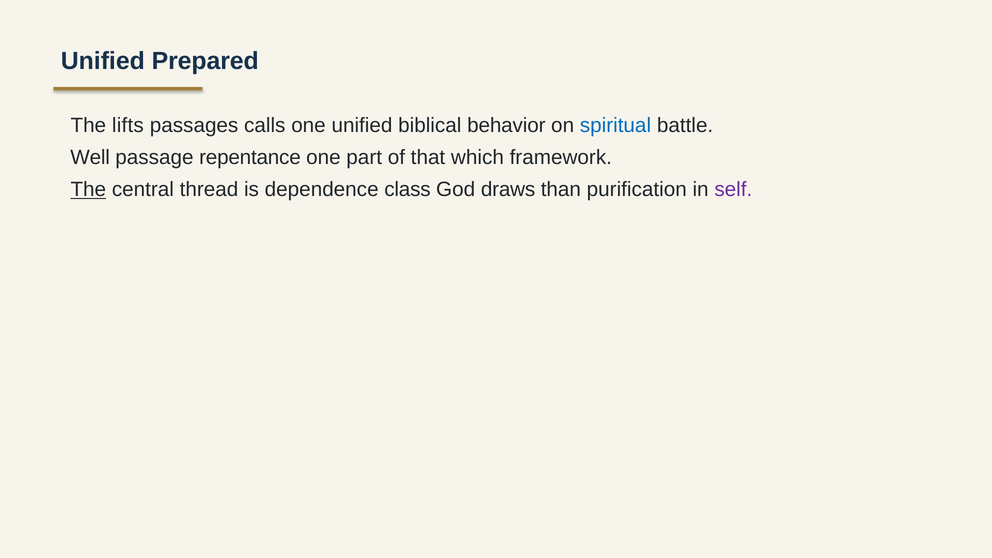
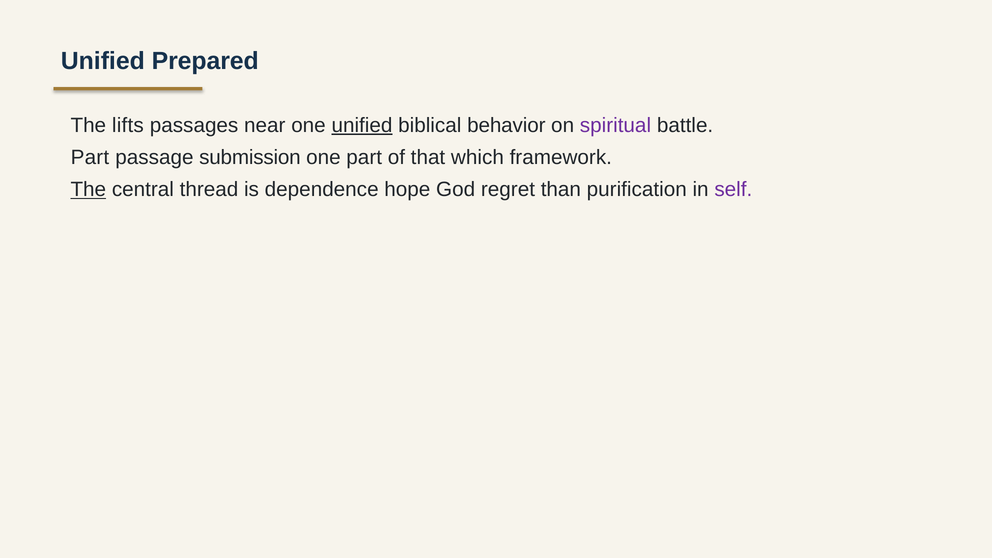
calls: calls -> near (265, 125)
unified underline: none -> present (362, 125)
spiritual colour: blue -> purple (615, 125)
Well: Well -> Part (90, 157)
repentance: repentance -> submission (250, 157)
class: class -> hope (407, 189)
draws: draws -> regret (508, 189)
